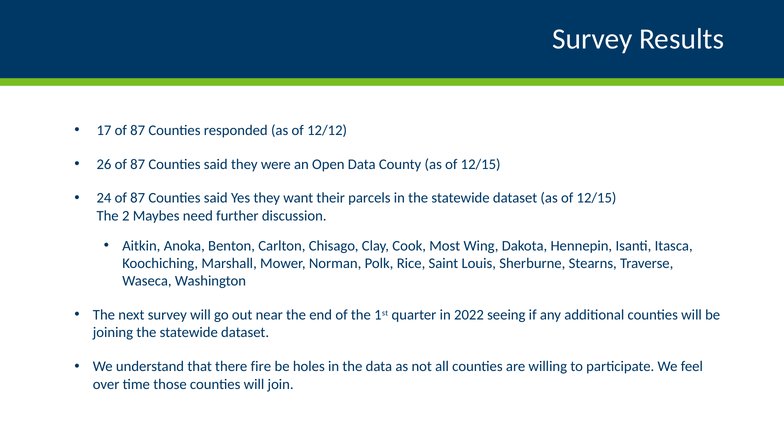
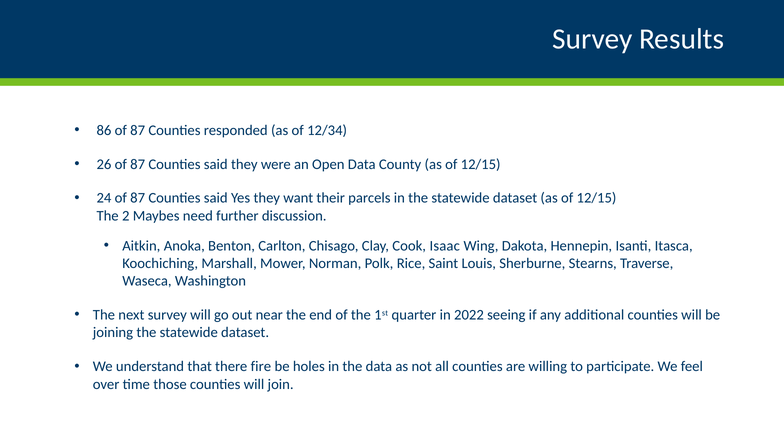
17: 17 -> 86 (104, 130)
12/12: 12/12 -> 12/34 (327, 130)
Most: Most -> Isaac (445, 246)
